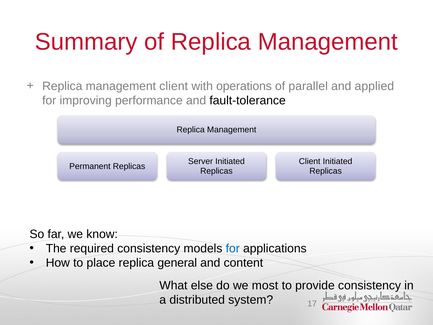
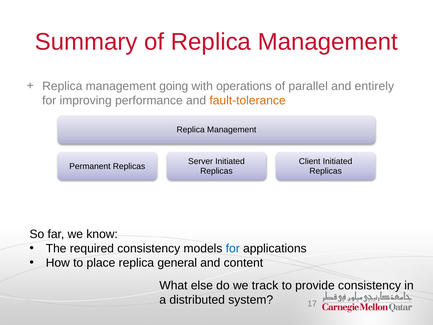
management client: client -> going (174, 86)
applied: applied -> entirely (374, 86)
fault-tolerance colour: black -> orange (248, 100)
most: most -> track (265, 285)
